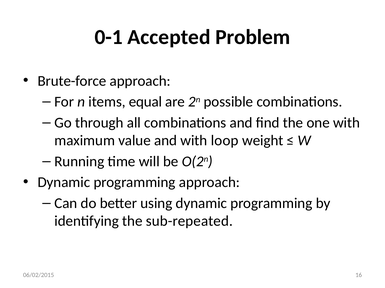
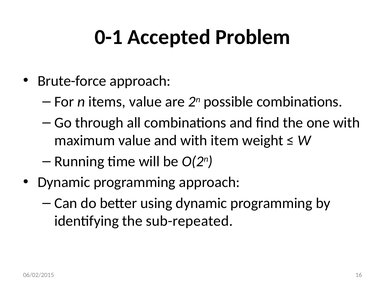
items equal: equal -> value (145, 102)
loop: loop -> item (225, 141)
